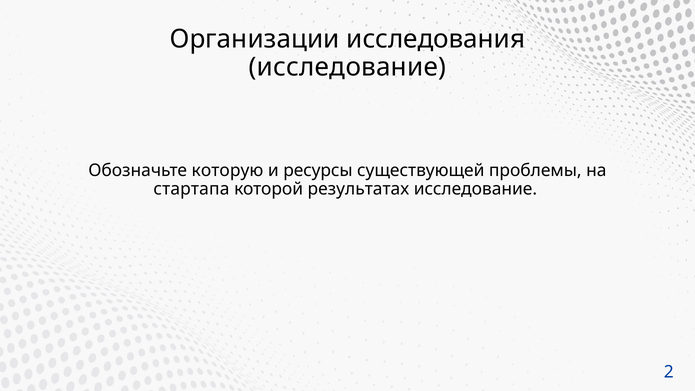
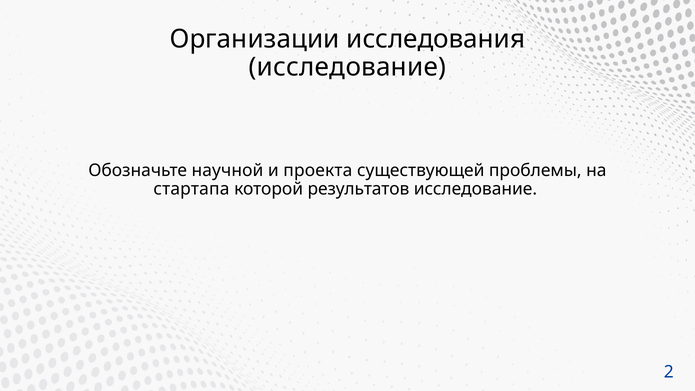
которую: которую -> научной (227, 170)
ресурсы: ресурсы -> проекта (318, 170)
результатах: результатах -> результатов (358, 189)
